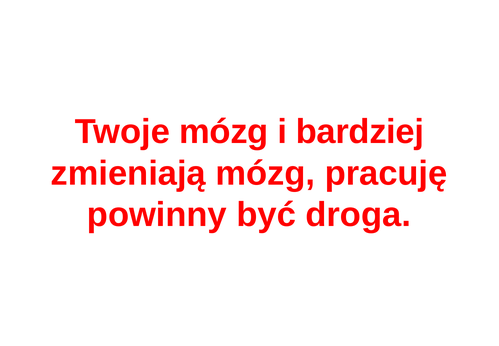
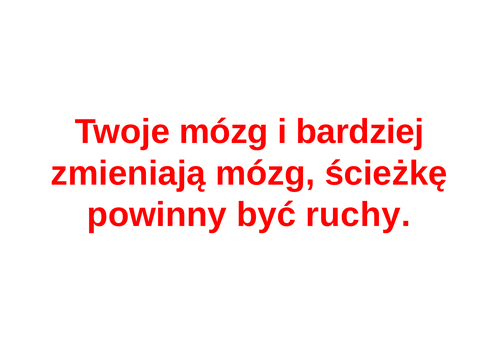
pracuję: pracuję -> ścieżkę (386, 173)
droga: droga -> ruchy (358, 214)
